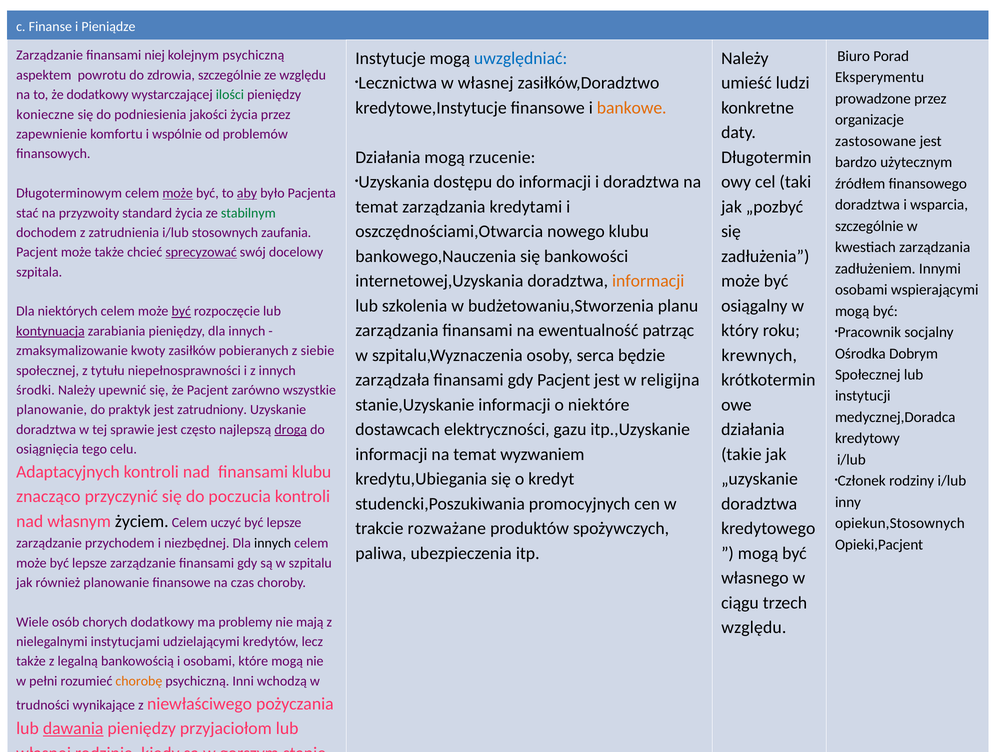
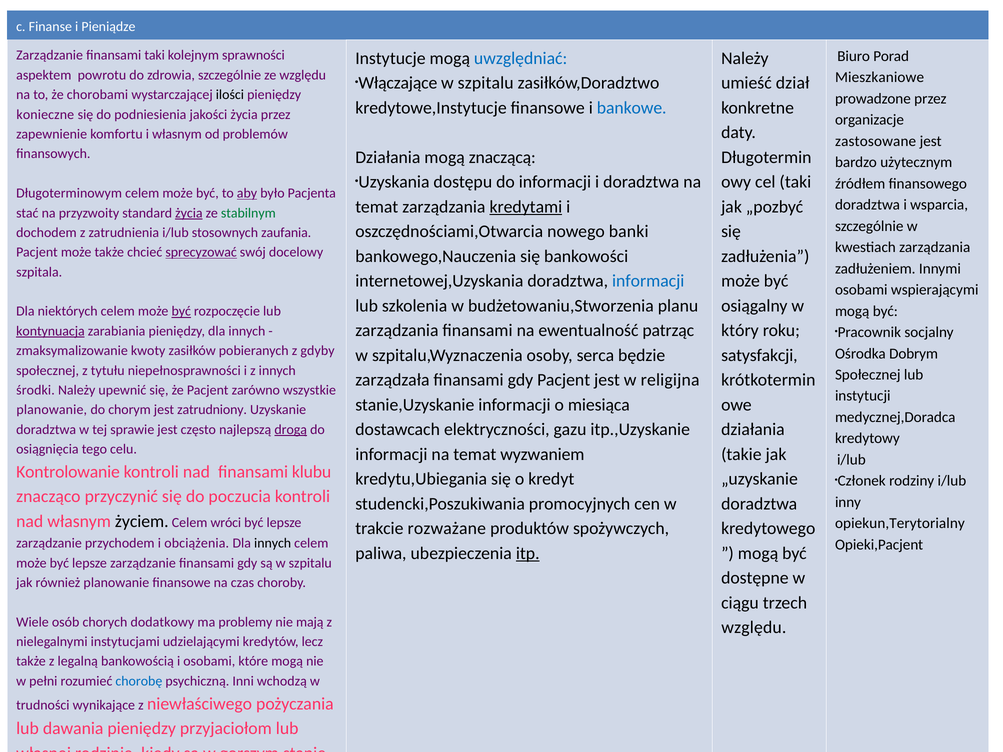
finansami niej: niej -> taki (155, 55)
kolejnym psychiczną: psychiczną -> sprawności (253, 55)
Eksperymentu: Eksperymentu -> Mieszkaniowe (880, 77)
ludzi: ludzi -> dział (793, 83)
Lecznictwa: Lecznictwa -> Włączające (398, 83)
własnej: własnej -> szpitalu (486, 83)
że dodatkowy: dodatkowy -> chorobami (97, 95)
ilości colour: green -> black (230, 95)
bankowe colour: orange -> blue (632, 108)
i wspólnie: wspólnie -> własnym (177, 134)
rzucenie: rzucenie -> znaczącą (502, 157)
może underline: present -> none (178, 193)
kredytami underline: none -> present (526, 207)
życia underline: none -> present (189, 213)
nowego klubu: klubu -> banki (629, 232)
informacji colour: orange -> blue (648, 281)
siebie: siebie -> gdyby (318, 351)
krewnych: krewnych -> satysfakcji (759, 355)
niektóre: niektóre -> miesiąca (599, 405)
praktyk: praktyk -> chorym (130, 410)
Adaptacyjnych: Adaptacyjnych -> Kontrolowanie (68, 472)
uczyć: uczyć -> wróci (226, 523)
opiekun,Stosownych: opiekun,Stosownych -> opiekun,Terytorialny (900, 524)
niezbędnej: niezbędnej -> obciążenia (197, 543)
itp underline: none -> present (528, 553)
własnego: własnego -> dostępne (755, 578)
chorobę colour: orange -> blue (139, 681)
dawania underline: present -> none (73, 729)
